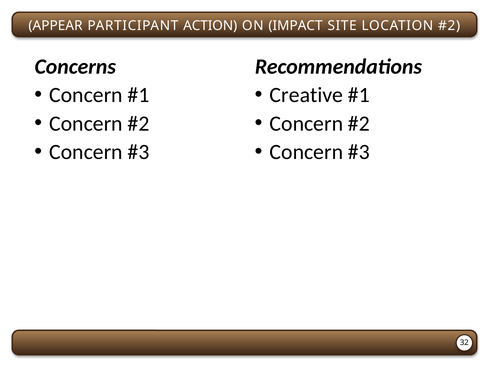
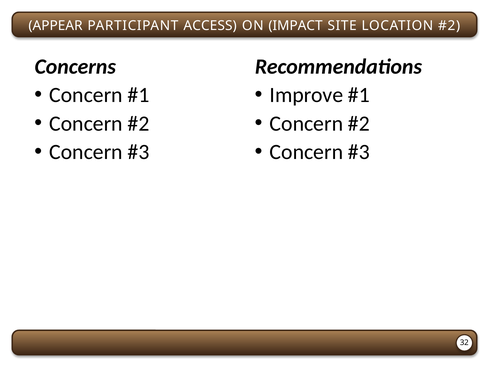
ACTION: ACTION -> ACCESS (210, 26)
Creative: Creative -> Improve (306, 95)
